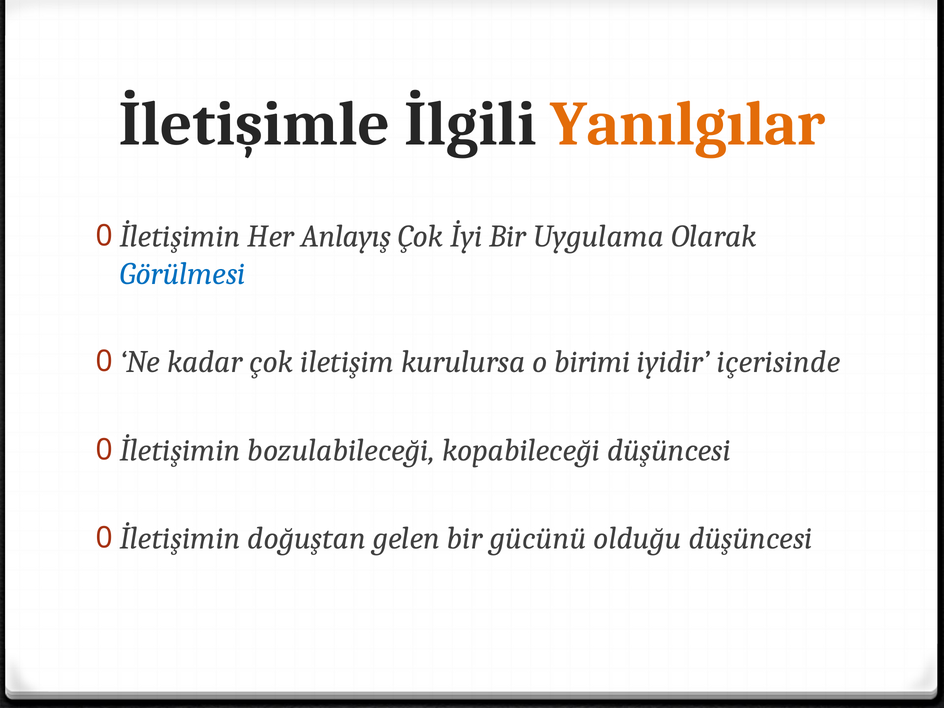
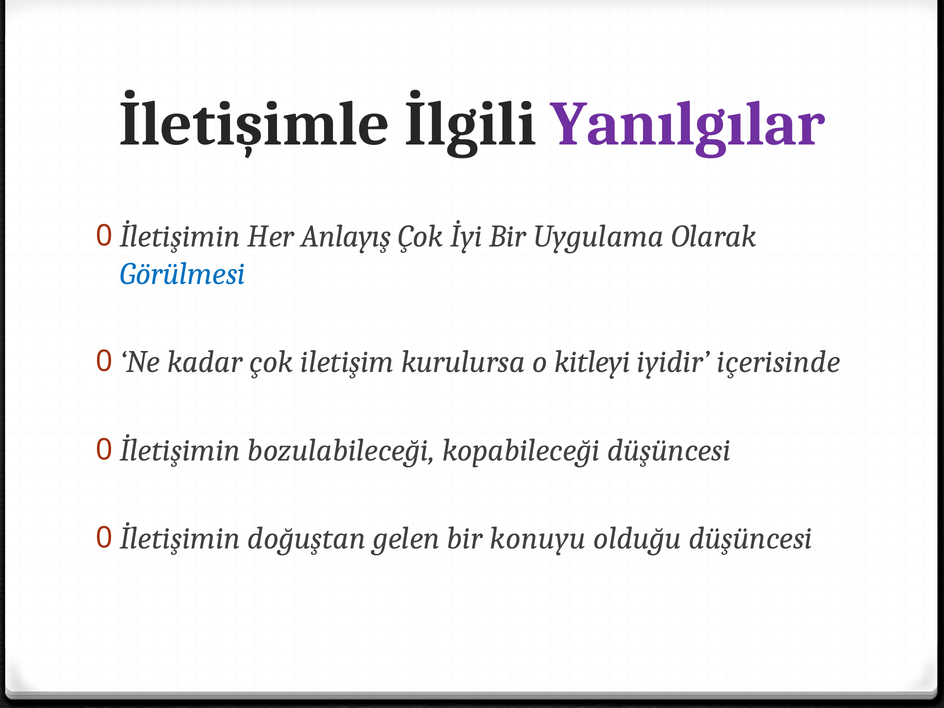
Yanılgılar colour: orange -> purple (688, 124)
birimi: birimi -> kitleyi (592, 362)
gücünü: gücünü -> konuyu (538, 538)
